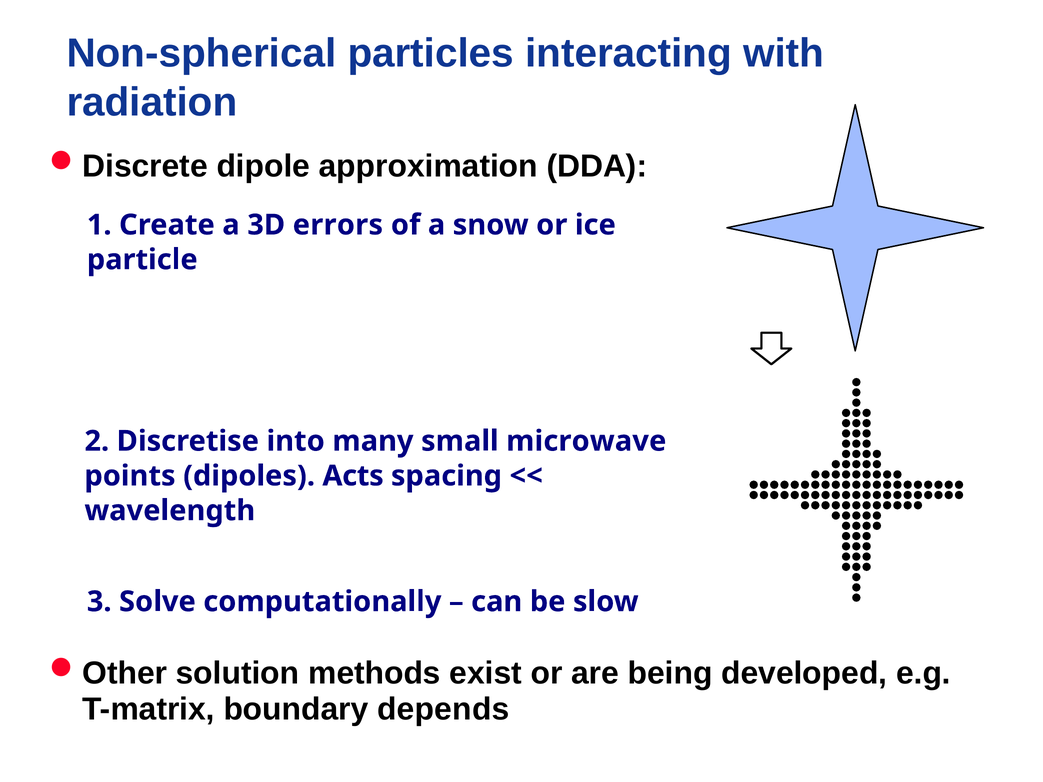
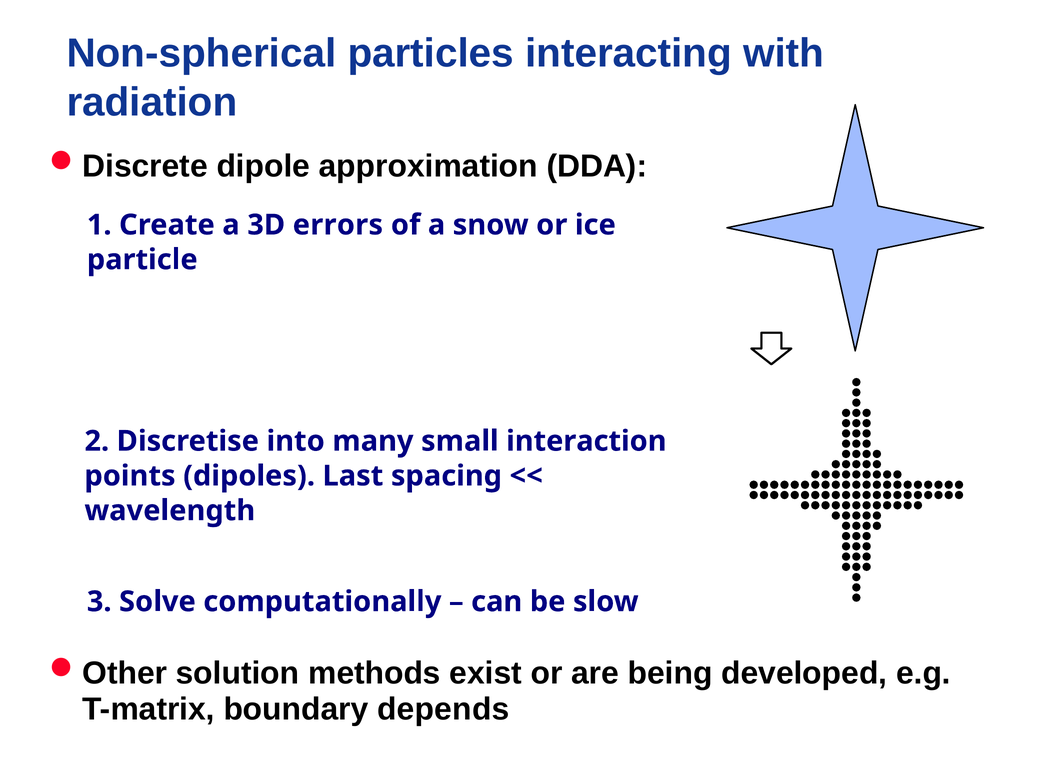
small microwave: microwave -> interaction (586, 441)
Acts: Acts -> Last (353, 476)
